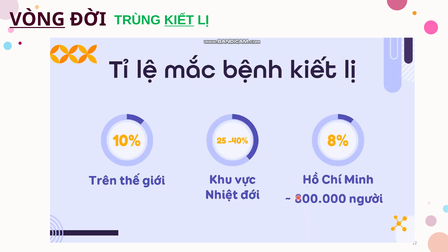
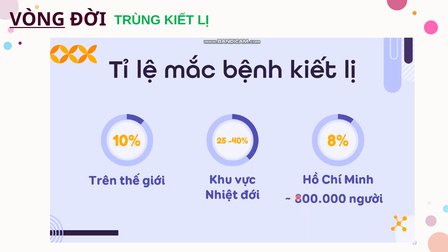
KIẾT underline: present -> none (179, 20)
